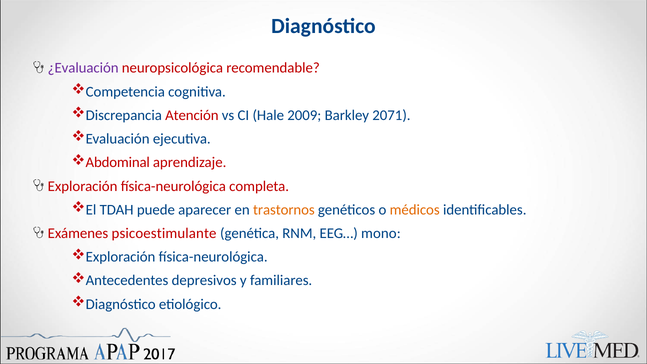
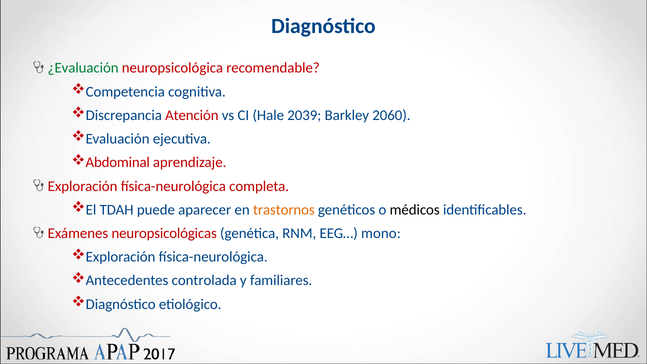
¿Evaluación colour: purple -> green (83, 68)
2009: 2009 -> 2039 (304, 115)
2071: 2071 -> 2060 (391, 115)
médicos colour: orange -> black (415, 210)
psicoestimulante: psicoestimulante -> neuropsicológicas (164, 233)
depresivos: depresivos -> controlada (204, 281)
